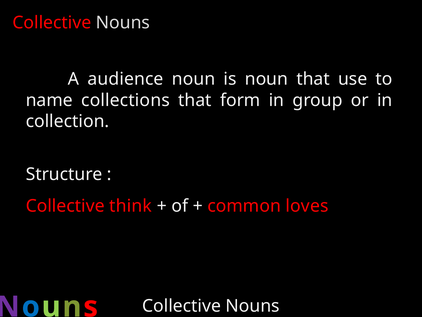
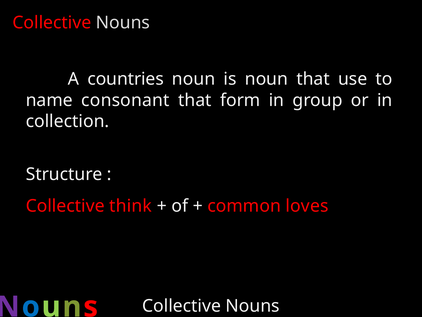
audience: audience -> countries (126, 79)
collections: collections -> consonant (125, 100)
